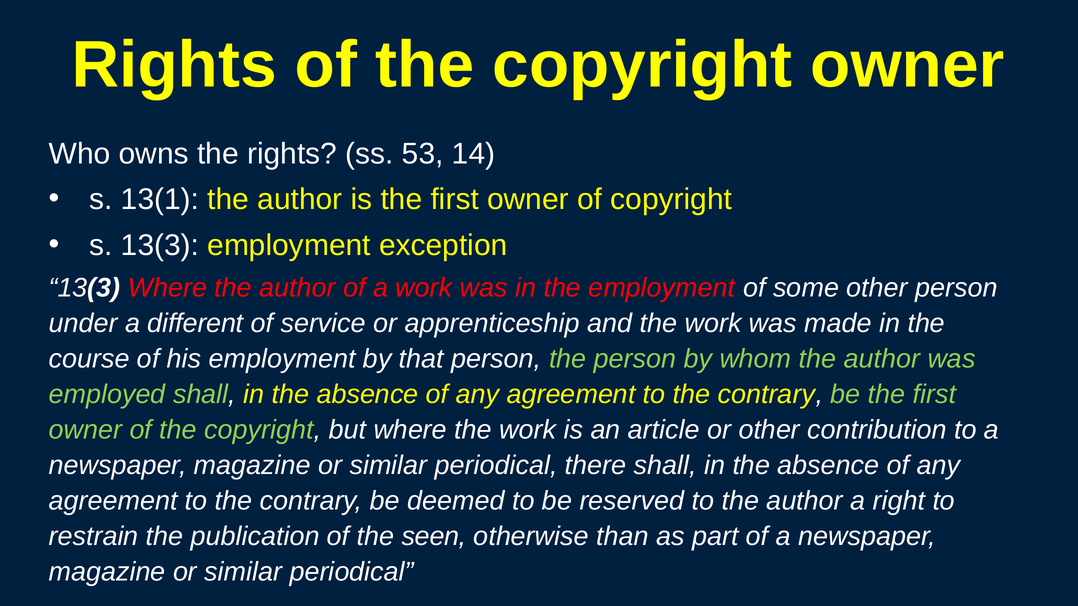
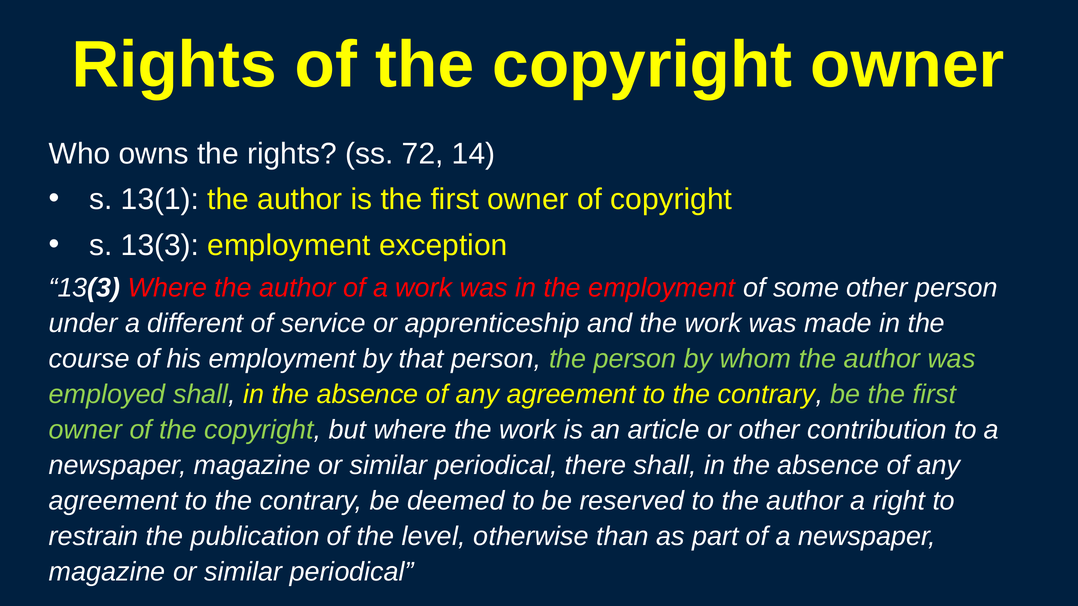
53: 53 -> 72 (423, 154)
seen: seen -> level (434, 537)
